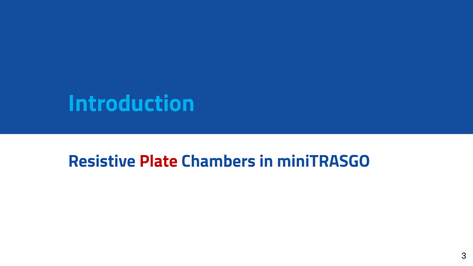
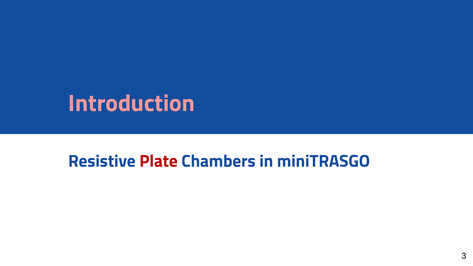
Introduction colour: light blue -> pink (132, 103)
